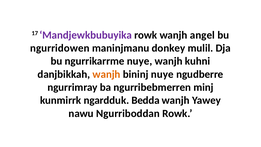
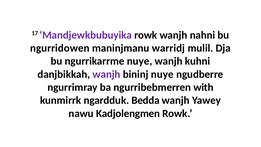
angel: angel -> nahni (202, 35)
donkey: donkey -> warridj (168, 48)
wanjh colour: orange -> purple (106, 74)
minj: minj -> with (203, 87)
Ngurriboddan: Ngurriboddan -> Kadjolengmen (128, 113)
